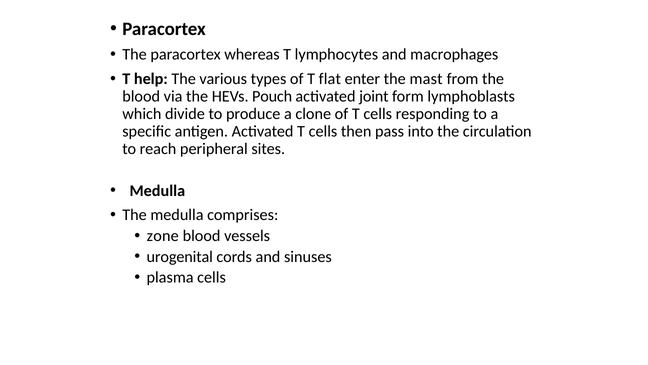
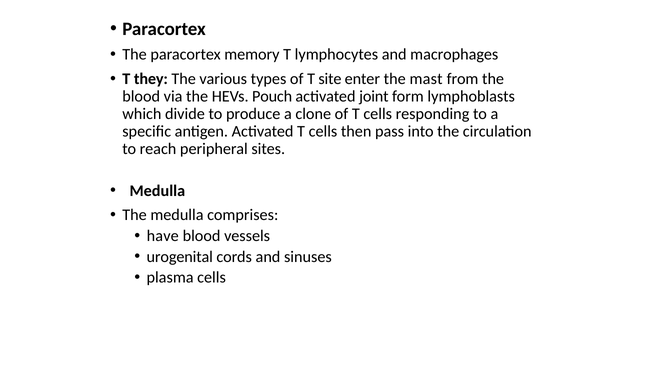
whereas: whereas -> memory (252, 54)
help: help -> they (151, 79)
flat: flat -> site (330, 79)
zone: zone -> have (163, 235)
